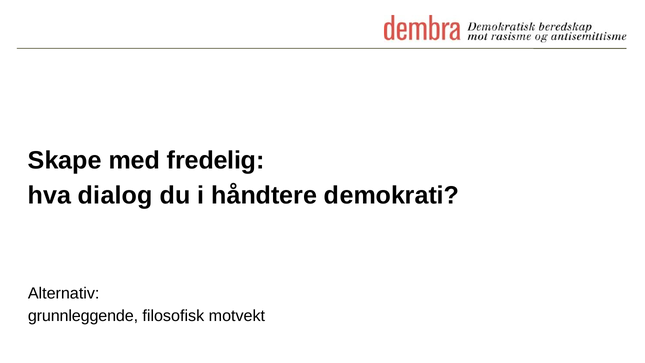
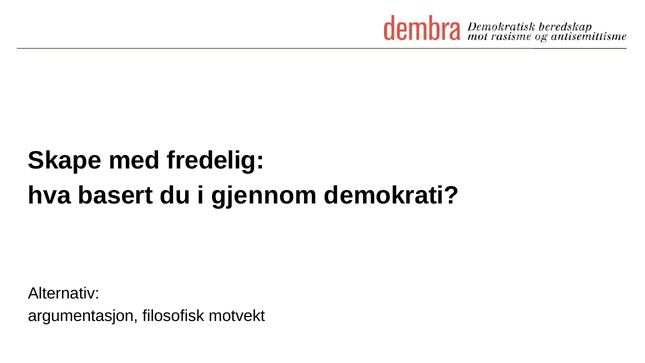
dialog: dialog -> basert (115, 195)
håndtere: håndtere -> gjennom (264, 195)
grunnleggende: grunnleggende -> argumentasjon (83, 316)
